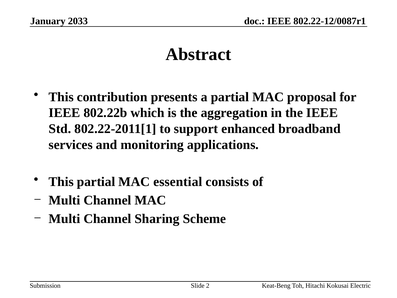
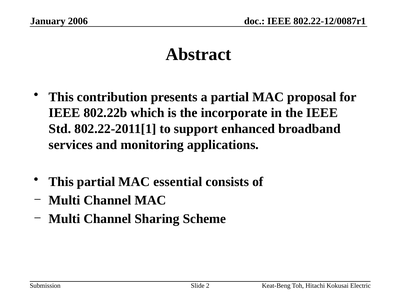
2033: 2033 -> 2006 (78, 21)
aggregation: aggregation -> incorporate (234, 113)
